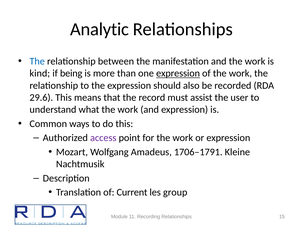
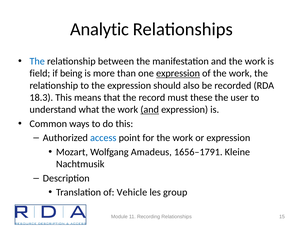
kind: kind -> field (40, 73)
29.6: 29.6 -> 18.3 (41, 98)
assist: assist -> these (201, 98)
and underline: none -> present (150, 110)
access colour: purple -> blue (103, 138)
1706–1791: 1706–1791 -> 1656–1791 (198, 152)
Current: Current -> Vehicle (132, 193)
